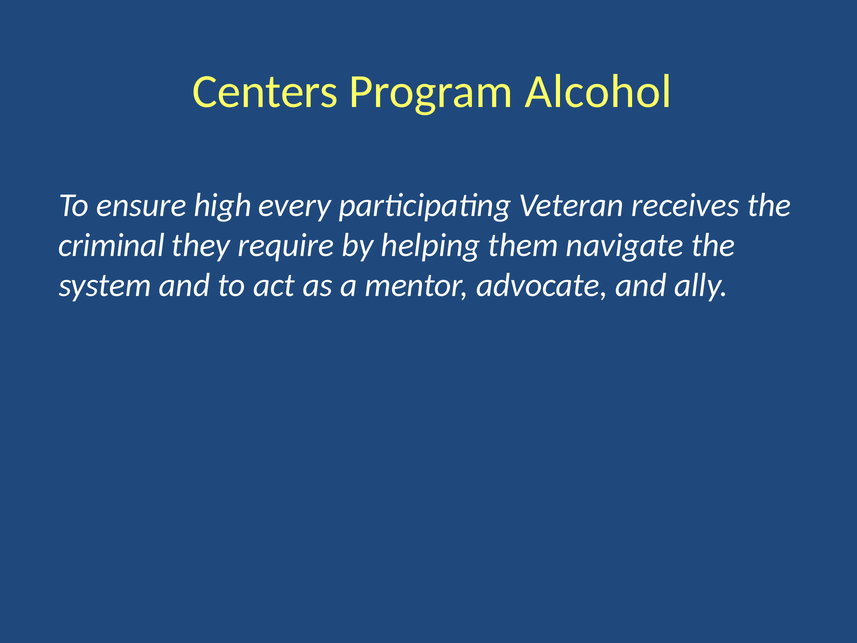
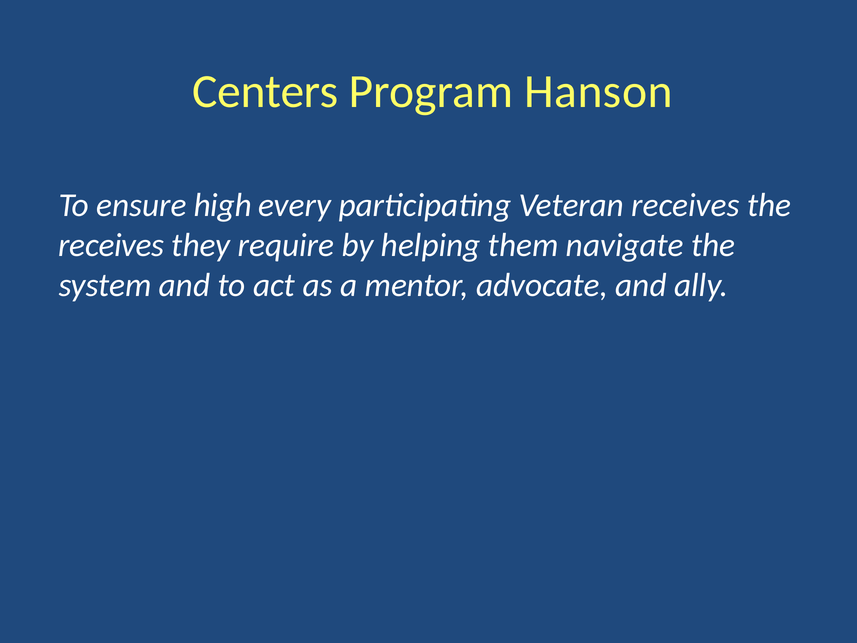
Alcohol: Alcohol -> Hanson (598, 92)
criminal: criminal -> receives (111, 245)
